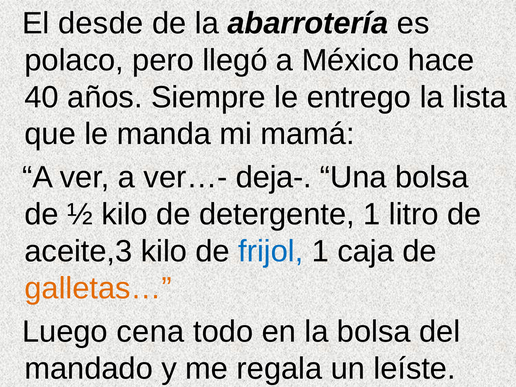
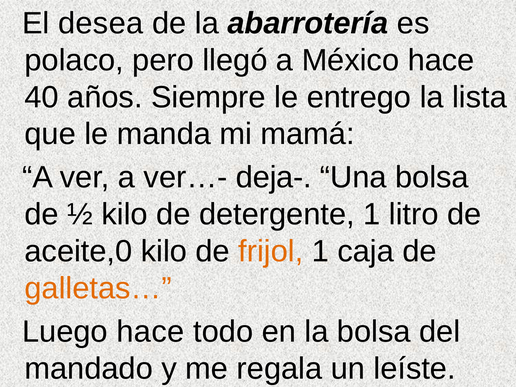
desde: desde -> desea (101, 23)
aceite,3: aceite,3 -> aceite,0 (78, 251)
frijol colour: blue -> orange (271, 251)
Luego cena: cena -> hace (150, 332)
